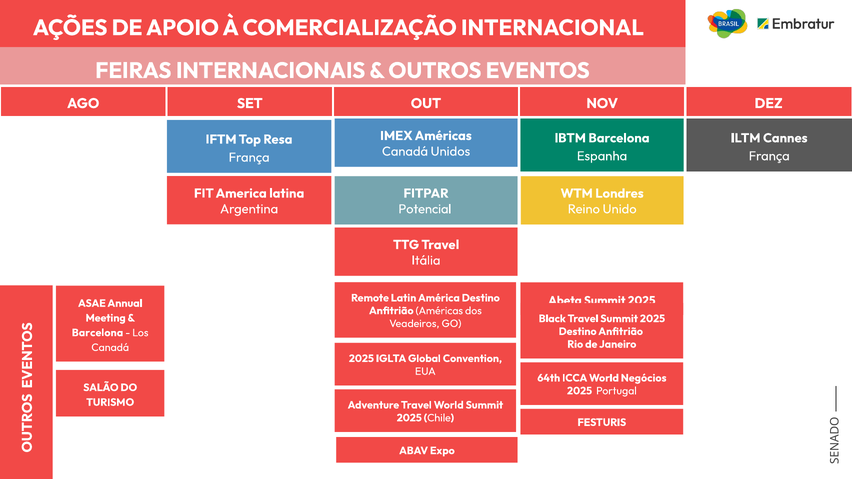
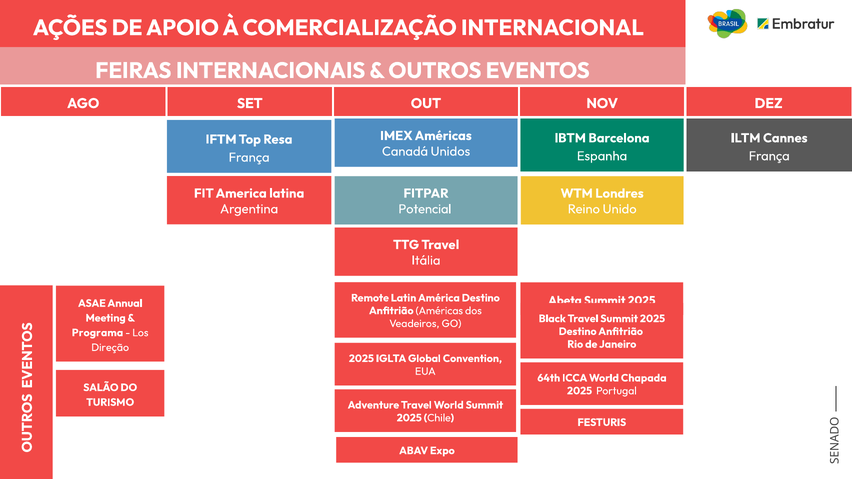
Barcelona: Barcelona -> Programa (98, 333)
Canadá: Canadá -> Direção (110, 348)
Negócios: Negócios -> Chapada (644, 378)
